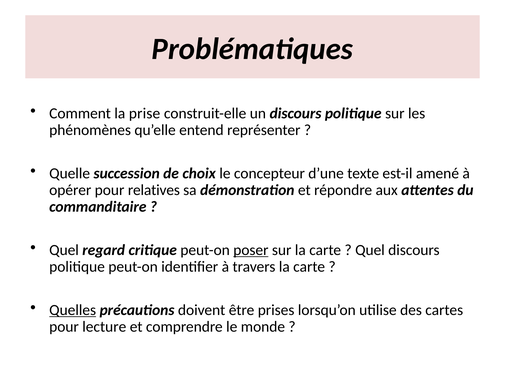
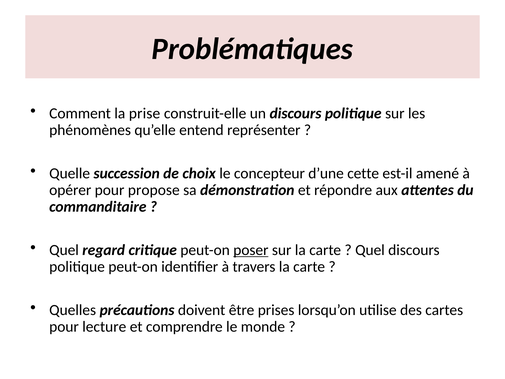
texte: texte -> cette (363, 173)
relatives: relatives -> propose (154, 190)
Quelles underline: present -> none (73, 310)
